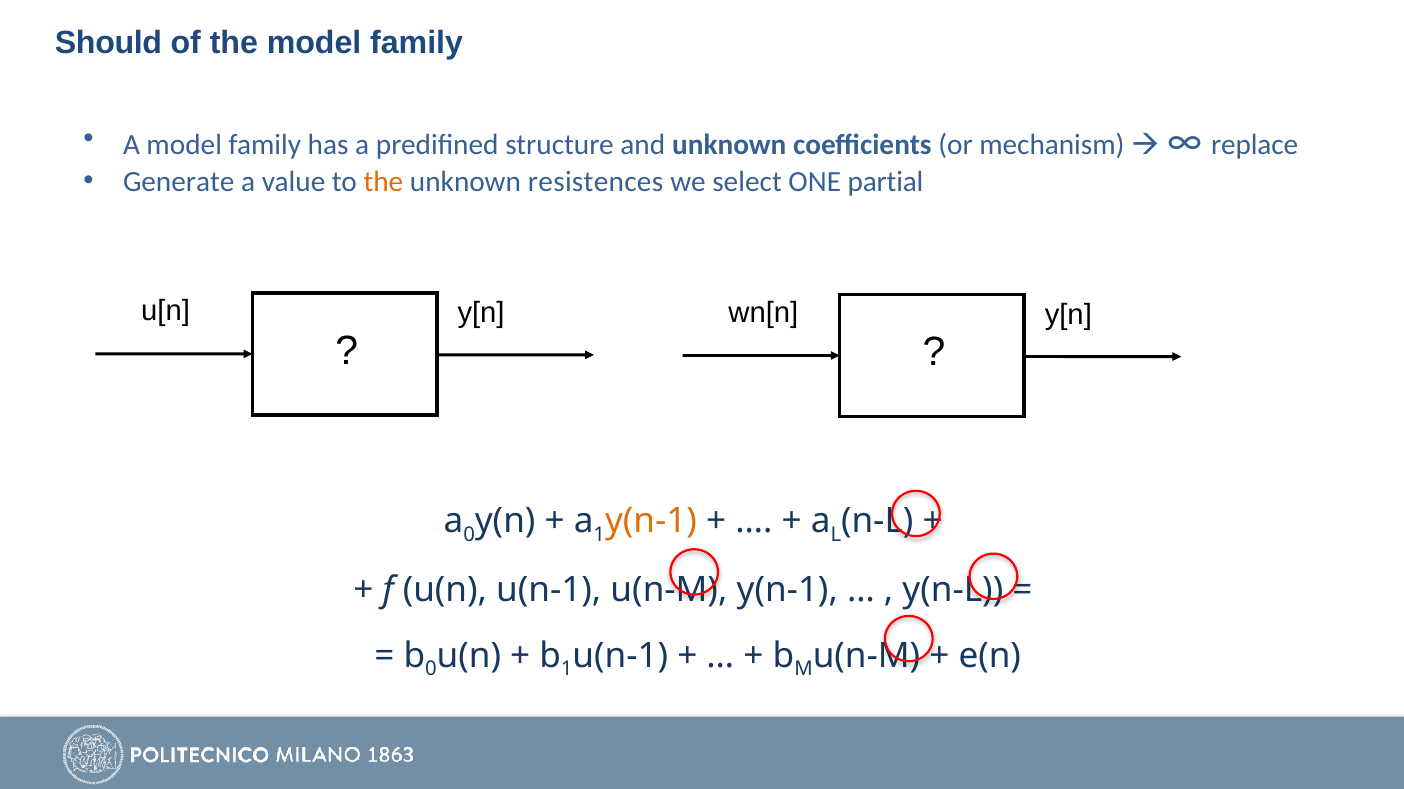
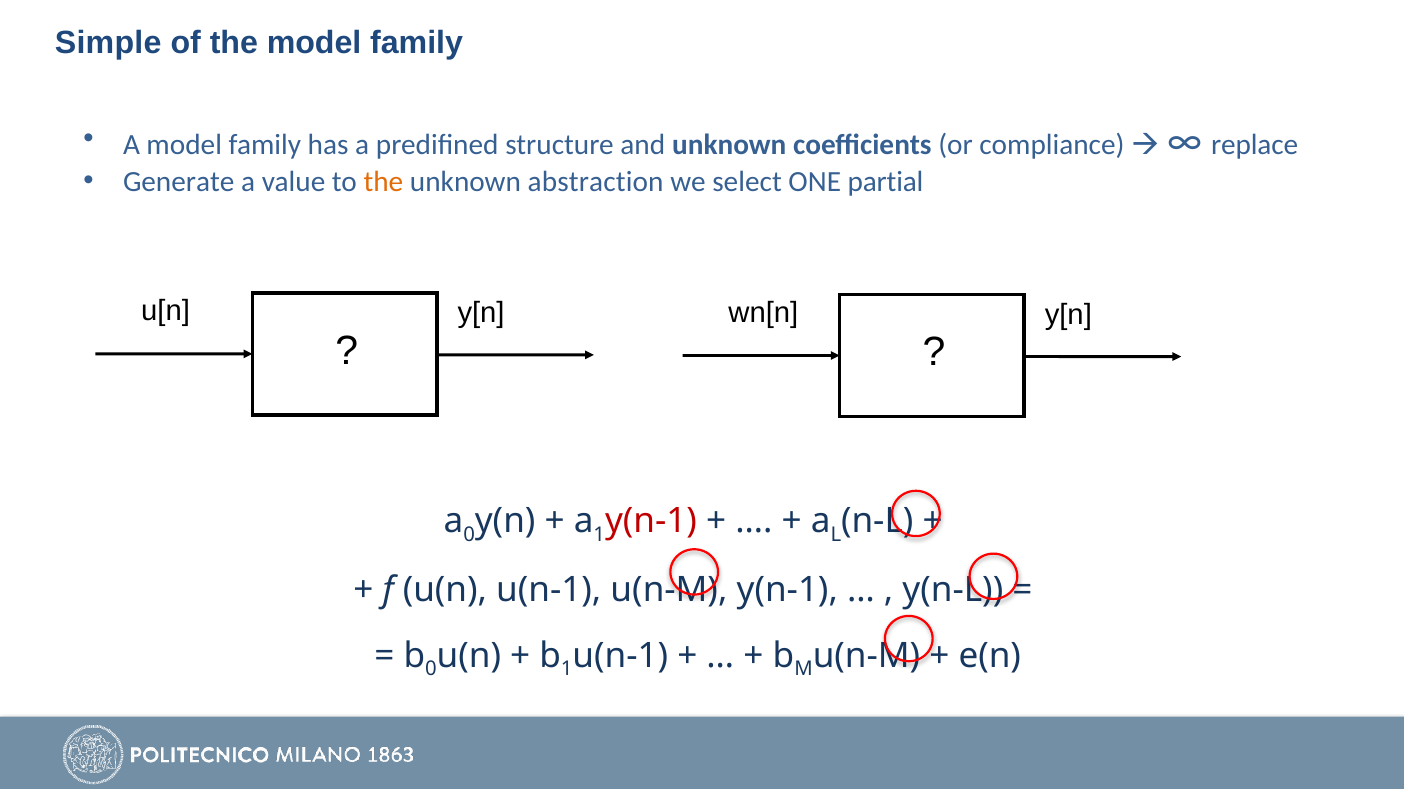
Should: Should -> Simple (108, 43)
mechanism: mechanism -> compliance (1052, 145)
resistences: resistences -> abstraction (596, 182)
y(n-1 colour: orange -> red (651, 521)
